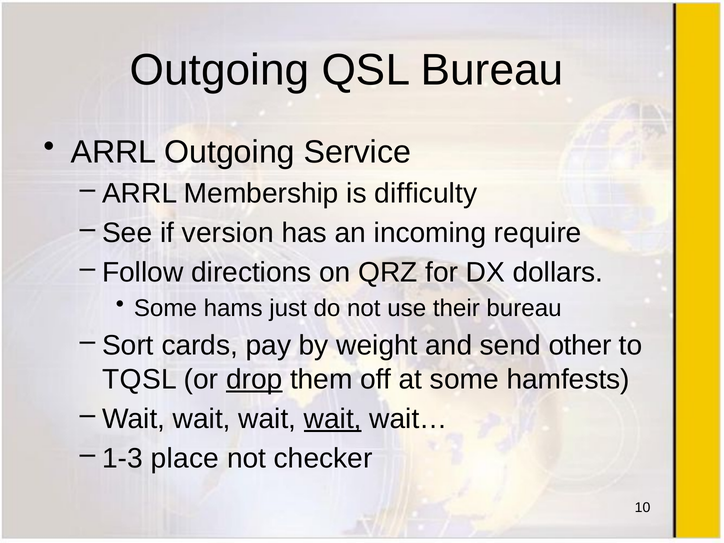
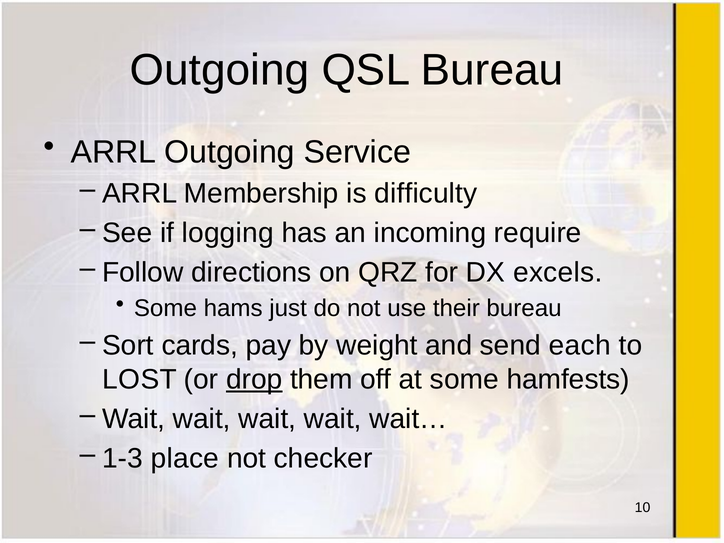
version: version -> logging (228, 233)
dollars: dollars -> excels (558, 272)
other: other -> each (580, 346)
TQSL: TQSL -> LOST (140, 379)
wait underline: present -> none (333, 419)
